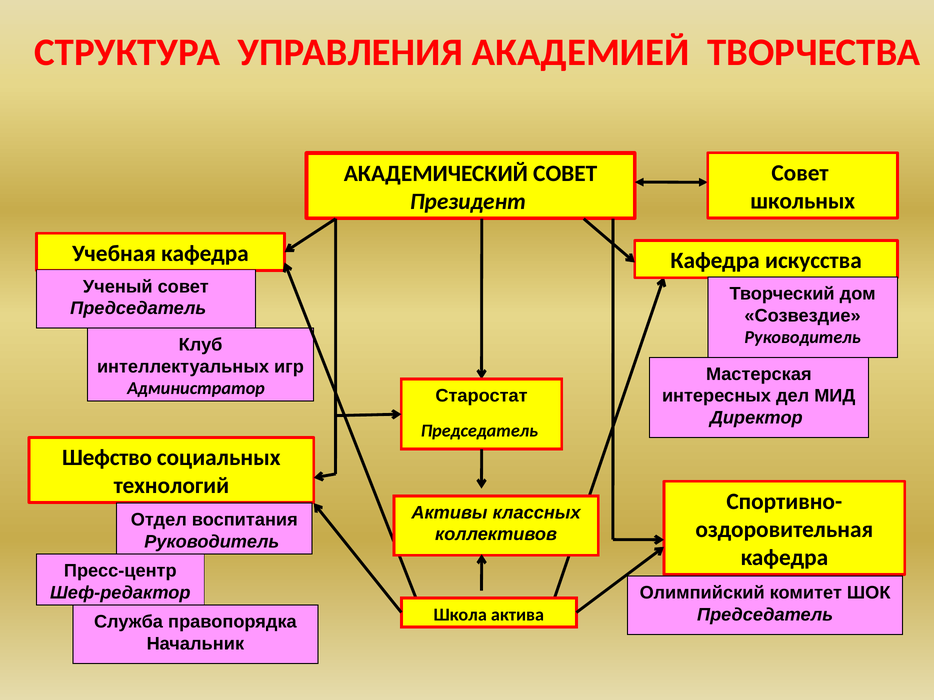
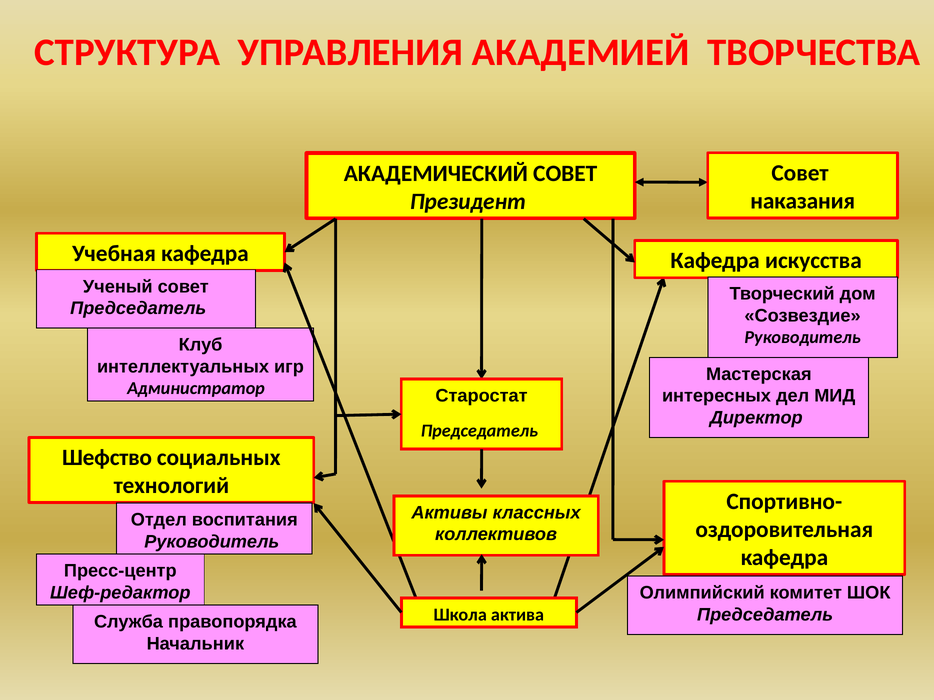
школьных: школьных -> наказания (803, 201)
